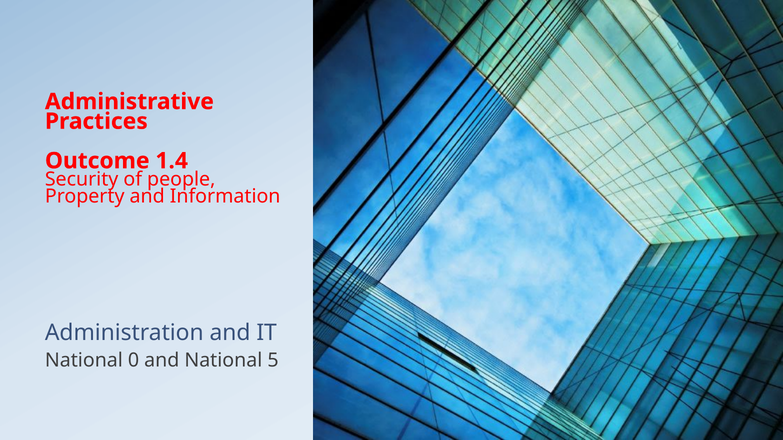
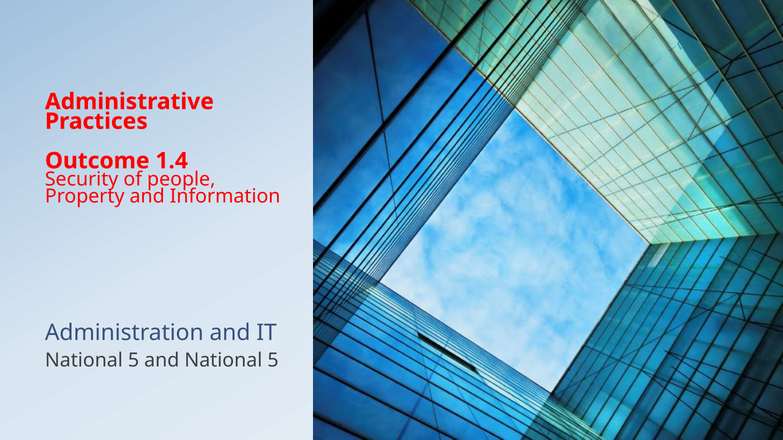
0: 0 -> 5 (134, 361)
